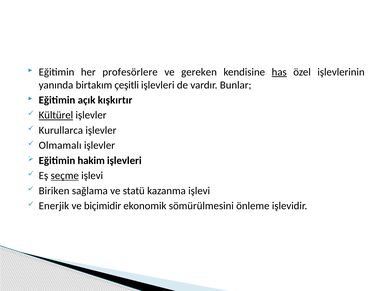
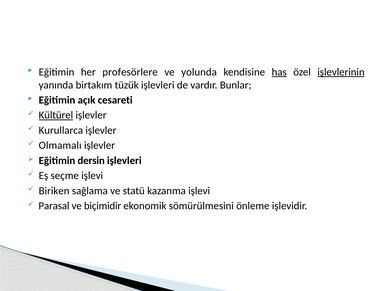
gereken: gereken -> yolunda (199, 72)
işlevlerinin underline: none -> present (341, 72)
çeşitli: çeşitli -> tüzük (127, 85)
kışkırtır: kışkırtır -> cesareti (115, 100)
hakim: hakim -> dersin (91, 161)
seçme underline: present -> none (65, 176)
Enerjik: Enerjik -> Parasal (54, 206)
